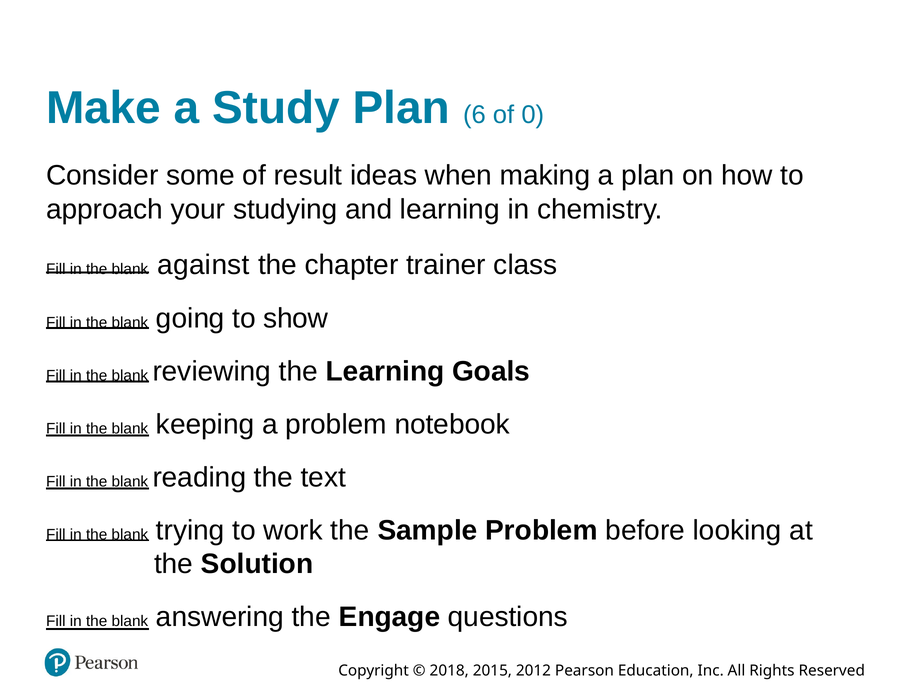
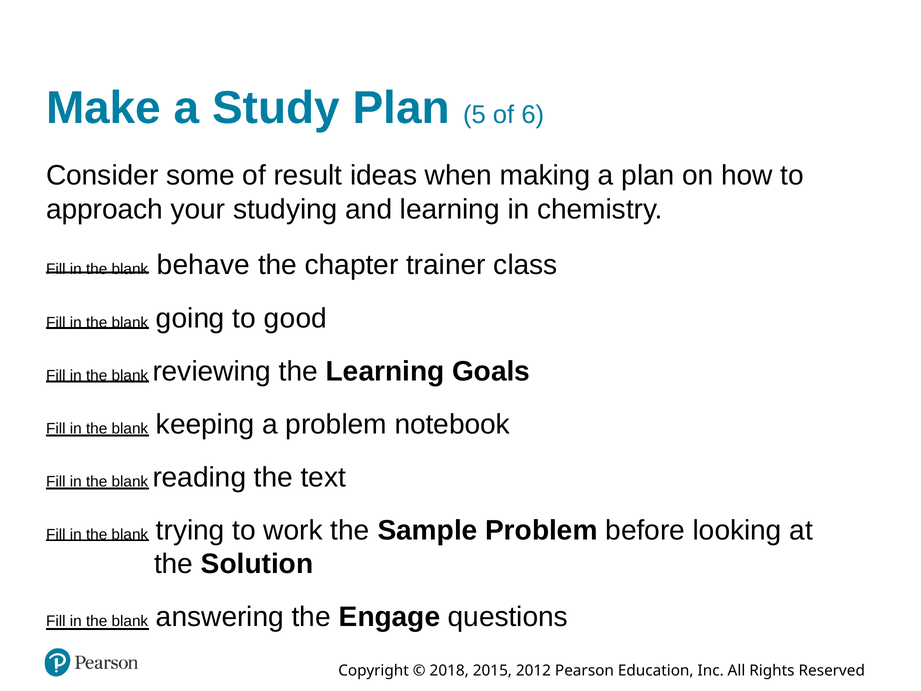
6: 6 -> 5 (474, 115)
0: 0 -> 6 (533, 115)
against: against -> behave (203, 265)
show: show -> good (295, 318)
